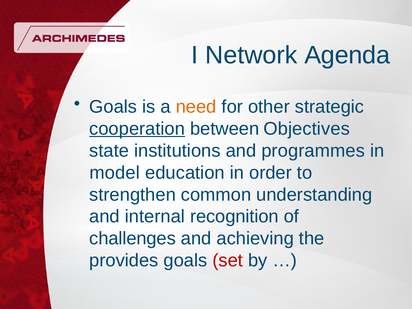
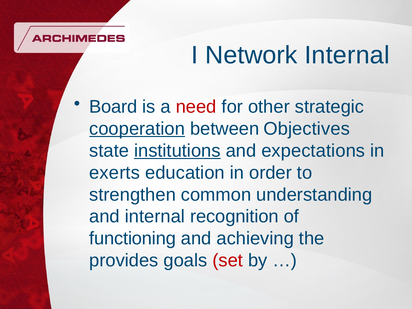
Network Agenda: Agenda -> Internal (347, 55)
Goals: Goals -> Board (113, 107)
need colour: orange -> red (196, 107)
institutions underline: none -> present (177, 151)
programmes: programmes -> expectations (313, 151)
model: model -> exerts (115, 173)
challenges: challenges -> functioning (133, 239)
